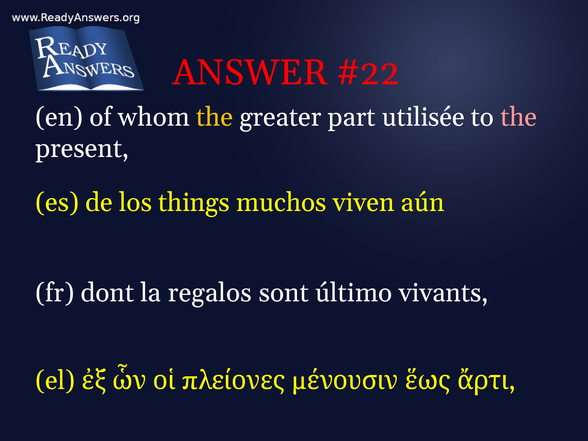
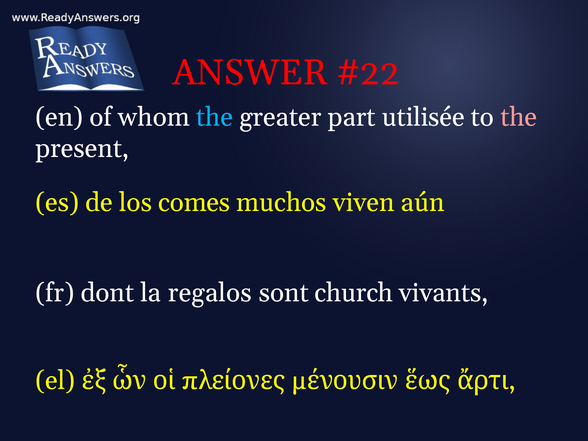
the colour: yellow -> light blue (215, 117)
things: things -> comes (194, 202)
último: último -> church (354, 293)
